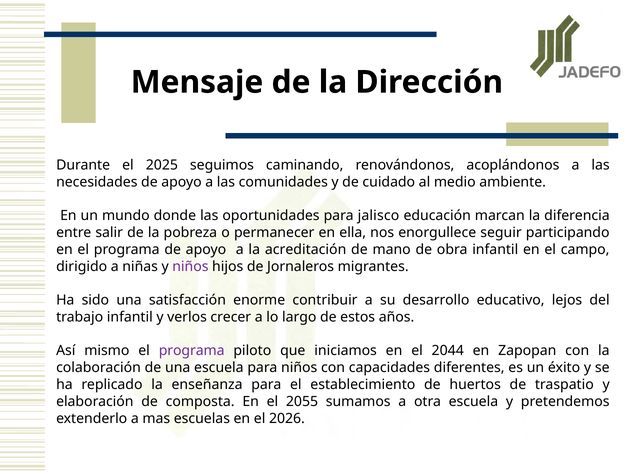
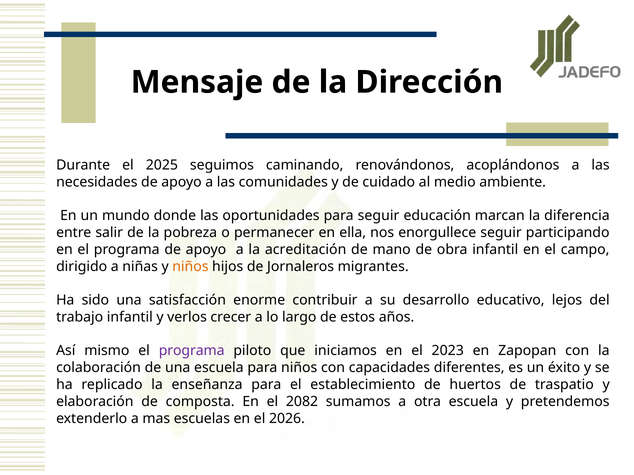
para jalisco: jalisco -> seguir (379, 216)
niños colour: purple -> orange (190, 267)
2044: 2044 -> 2023 (448, 351)
2055: 2055 -> 2082 (302, 402)
